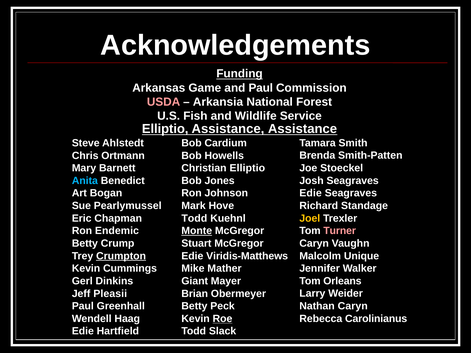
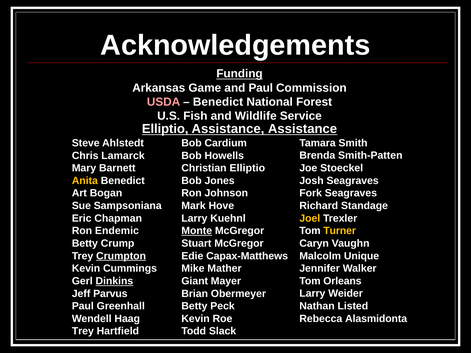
Arkansia: Arkansia -> Benedict (218, 102)
Ortmann: Ortmann -> Lamarck (123, 156)
Anita colour: light blue -> yellow (85, 181)
Edie: Edie -> Fork (311, 193)
Pearlymussel: Pearlymussel -> Sampsoniana (128, 206)
Todd: Todd -> Larry (194, 218)
Turner colour: pink -> yellow (340, 231)
Viridis-Matthews: Viridis-Matthews -> Capax-Matthews (247, 256)
Dinkins underline: none -> present (114, 281)
Pleasii: Pleasii -> Parvus (110, 294)
Nathan Caryn: Caryn -> Listed (353, 306)
Roe underline: present -> none (222, 319)
Carolinianus: Carolinianus -> Alasmidonta (376, 319)
Edie: Edie -> Trey (83, 331)
